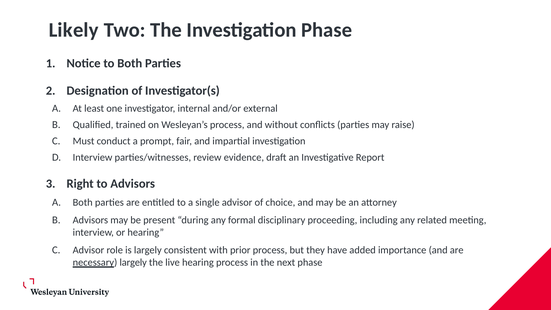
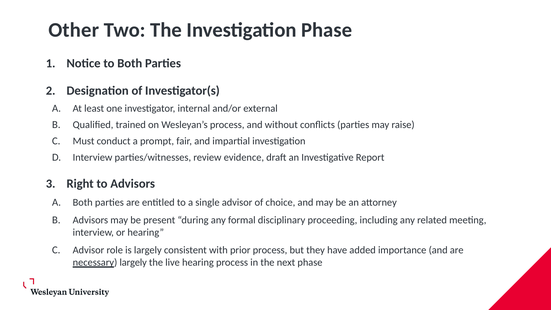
Likely: Likely -> Other (74, 30)
